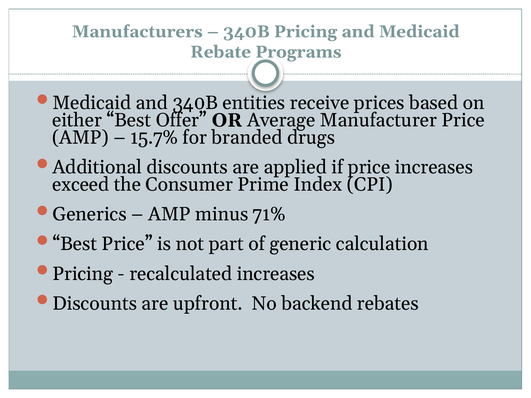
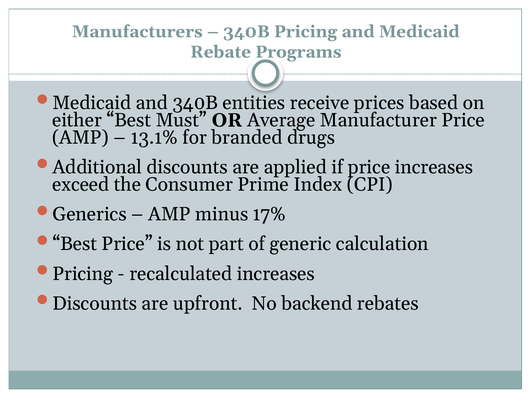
Offer: Offer -> Must (181, 120)
15.7%: 15.7% -> 13.1% (154, 138)
71%: 71% -> 17% (269, 214)
